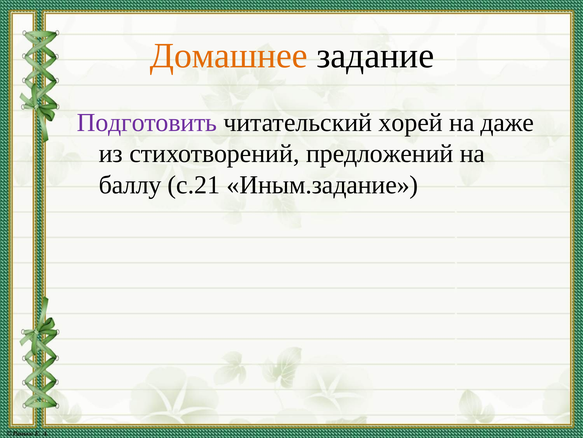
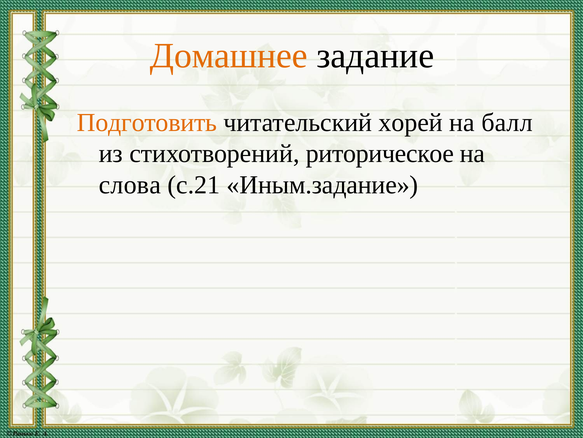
Подготовить colour: purple -> orange (147, 122)
даже: даже -> балл (507, 122)
предложений: предложений -> риторическое (380, 153)
баллу: баллу -> слова (130, 185)
